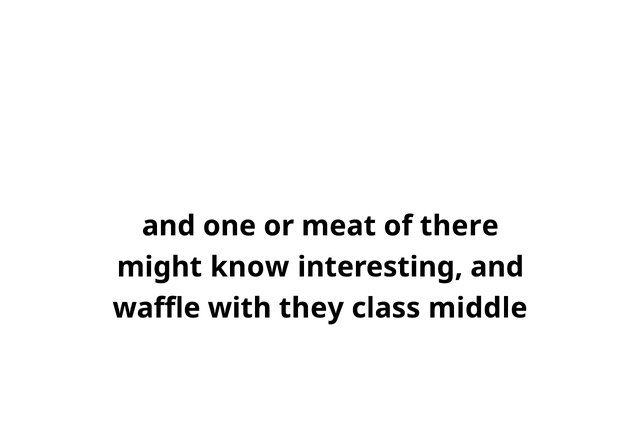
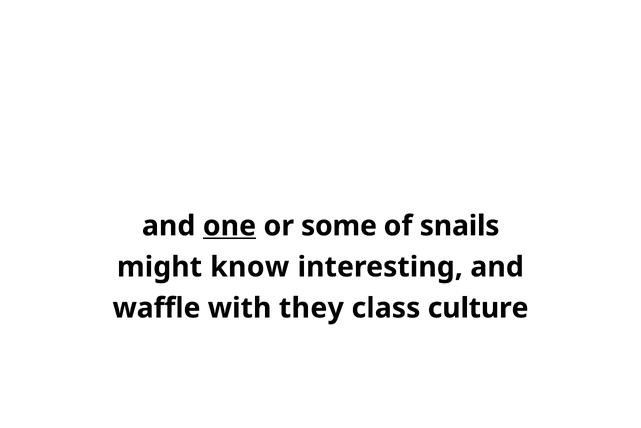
one underline: none -> present (229, 226)
meat: meat -> some (339, 226)
there: there -> snails (460, 226)
middle: middle -> culture (478, 308)
